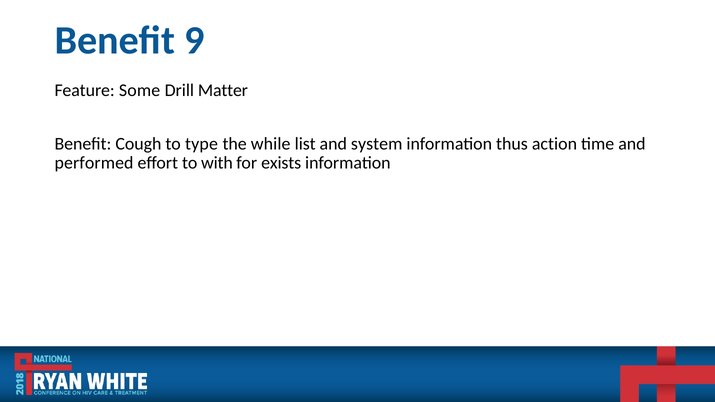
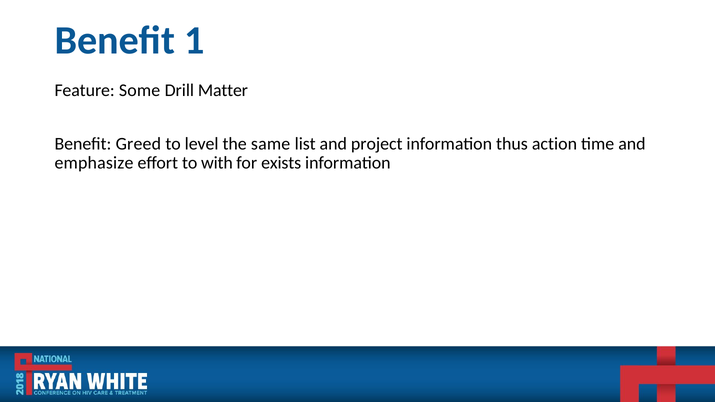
9: 9 -> 1 (194, 41)
Cough: Cough -> Greed (138, 144)
type: type -> level (202, 144)
while: while -> same (271, 144)
system: system -> project (377, 144)
performed: performed -> emphasize (94, 163)
